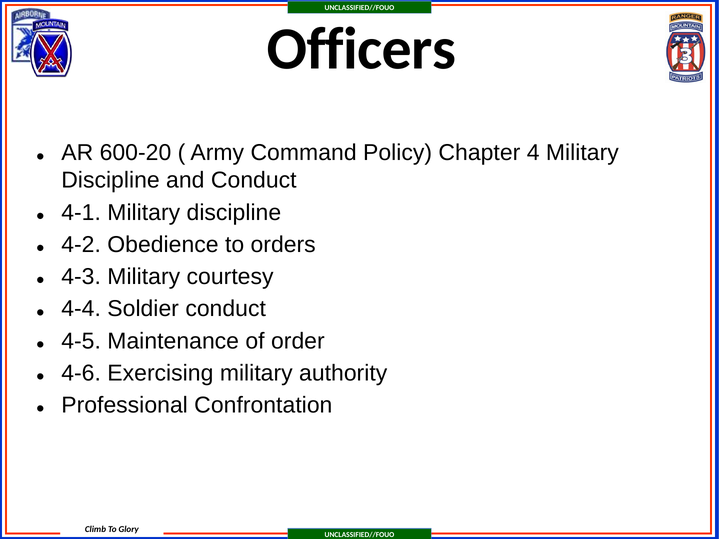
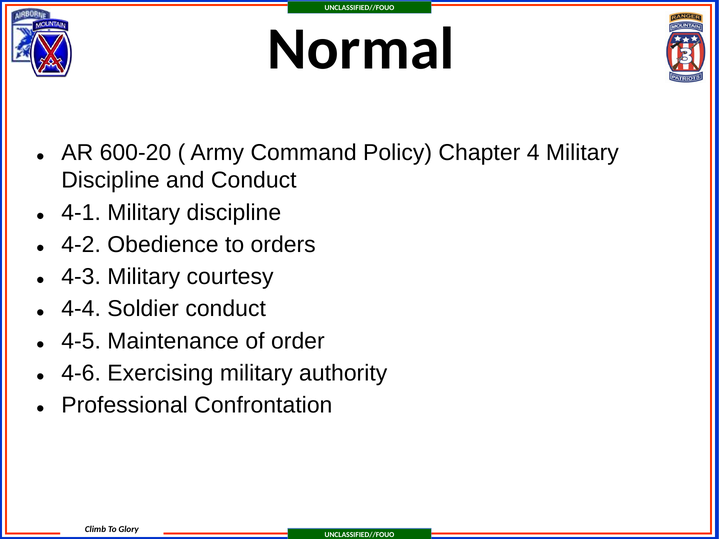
Officers: Officers -> Normal (361, 49)
